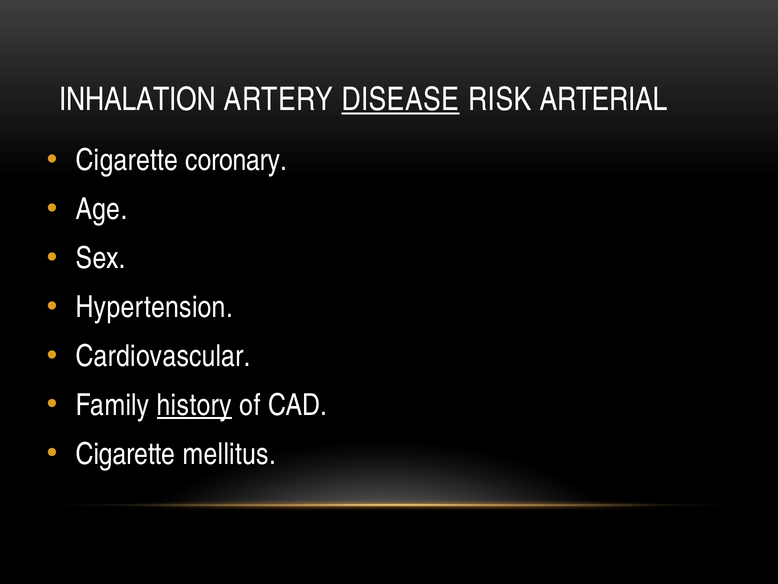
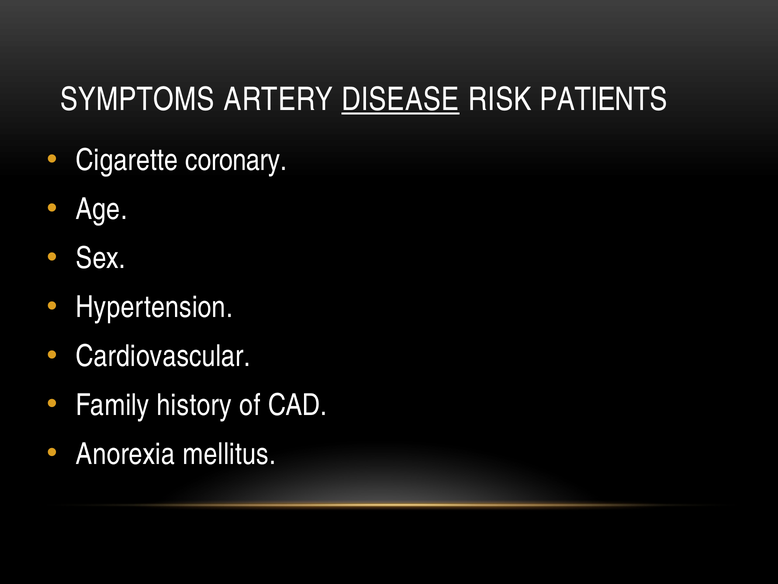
INHALATION: INHALATION -> SYMPTOMS (137, 100)
ARTERIAL: ARTERIAL -> PATIENTS (604, 100)
history underline: present -> none (194, 405)
Cigarette: Cigarette -> Anorexia (125, 454)
